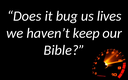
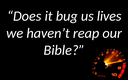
keep: keep -> reap (86, 33)
